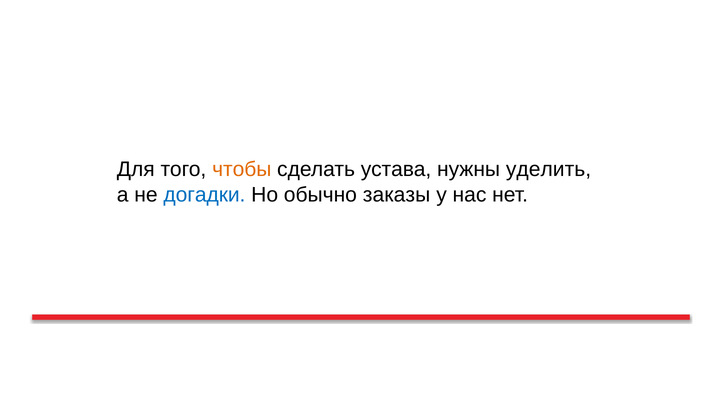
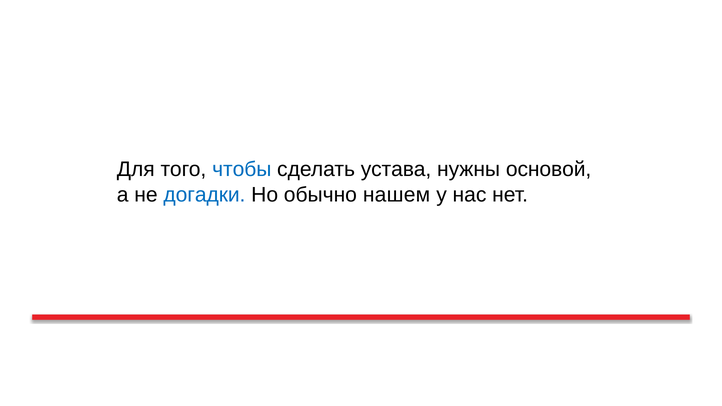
чтобы colour: orange -> blue (242, 169)
уделить: уделить -> основой (549, 169)
заказы: заказы -> нашем (397, 195)
